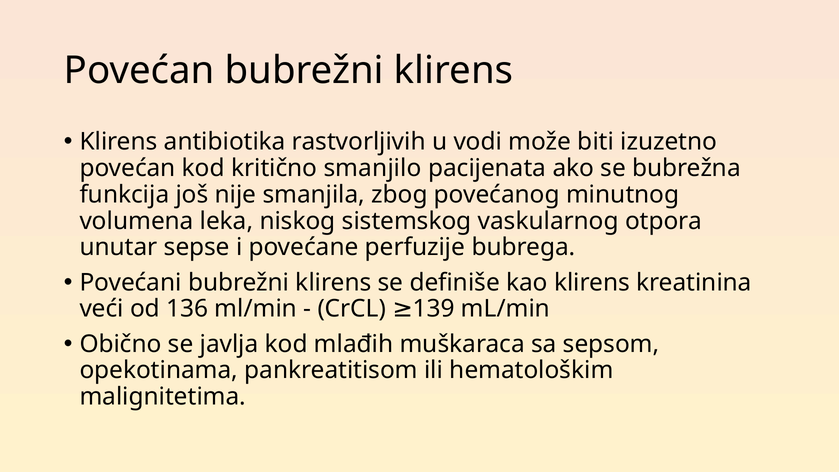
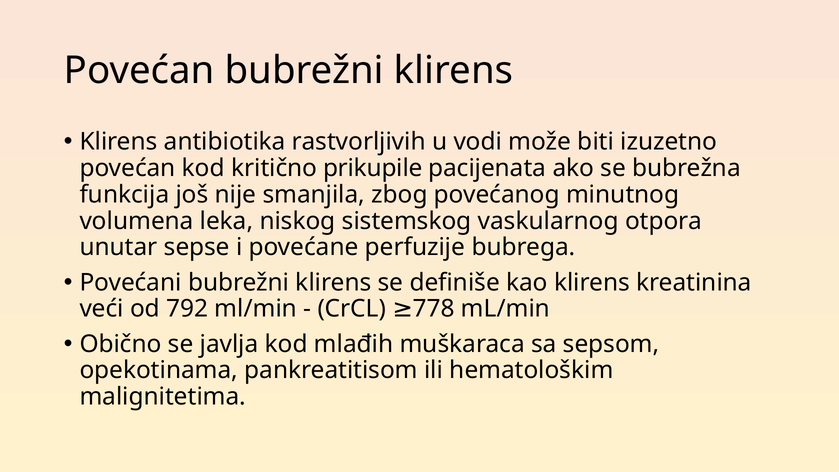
smanjilo: smanjilo -> prikupile (373, 168)
136: 136 -> 792 (187, 309)
139: 139 -> 778 (434, 309)
